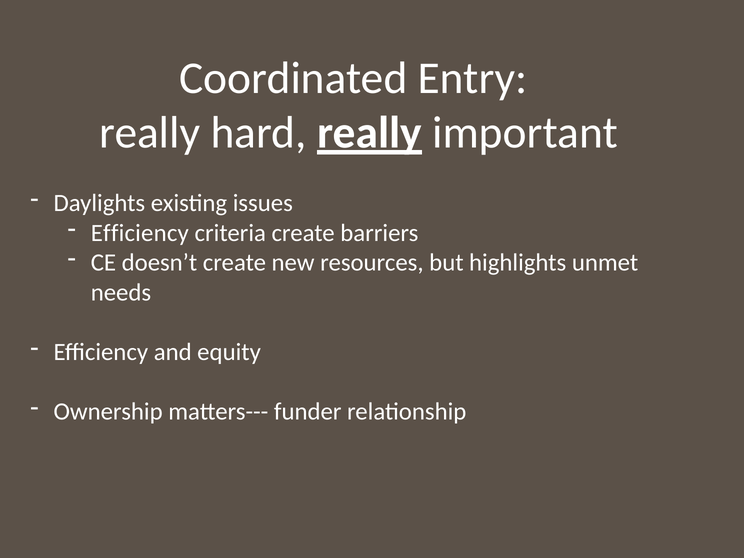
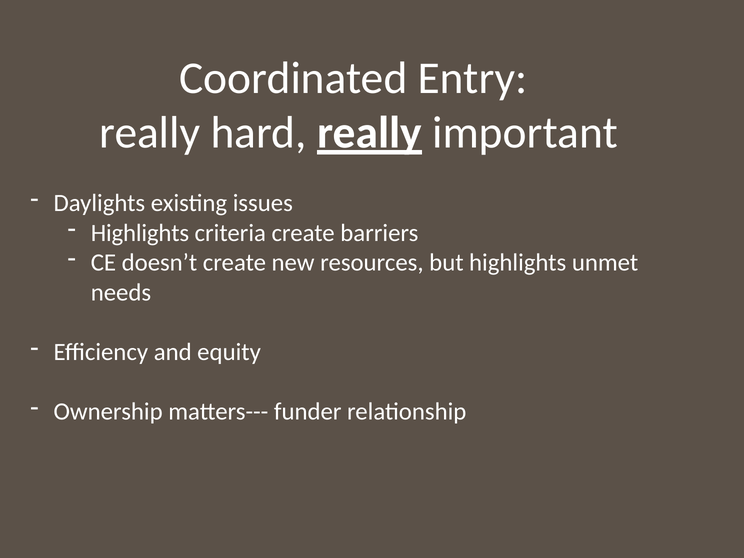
Efficiency: Efficiency -> Highlights (140, 233)
